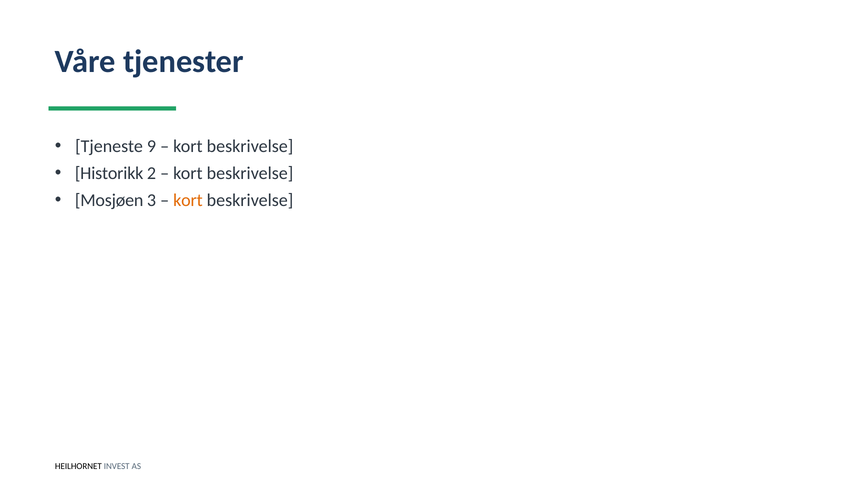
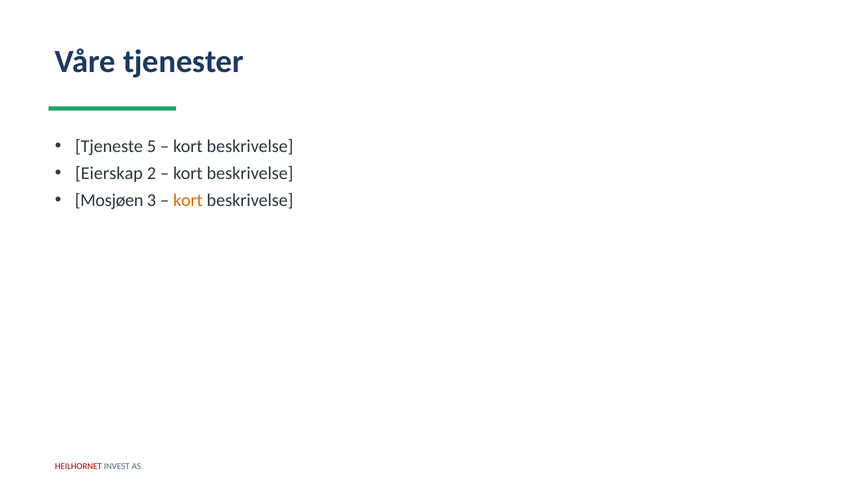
9: 9 -> 5 (151, 146)
Historikk: Historikk -> Eierskap (109, 173)
HEILHORNET colour: black -> red (78, 466)
